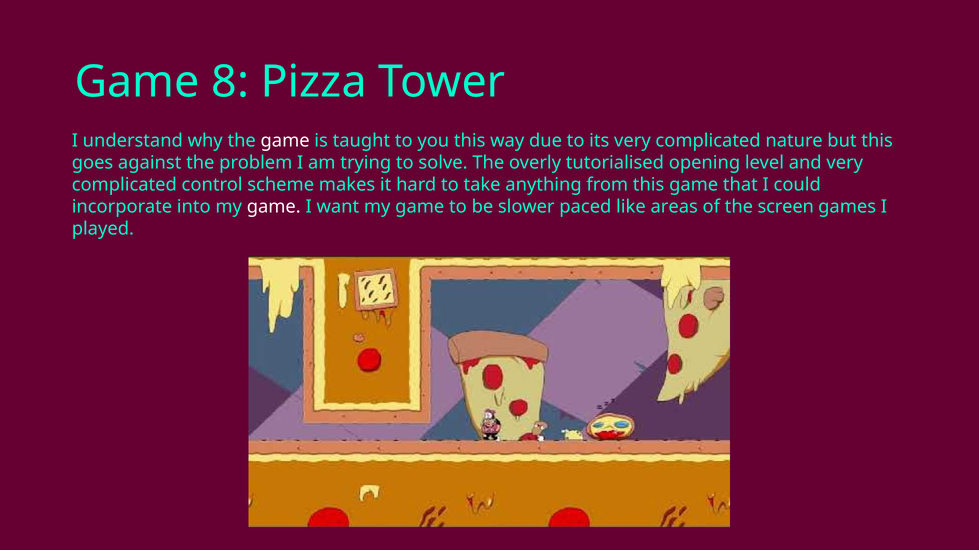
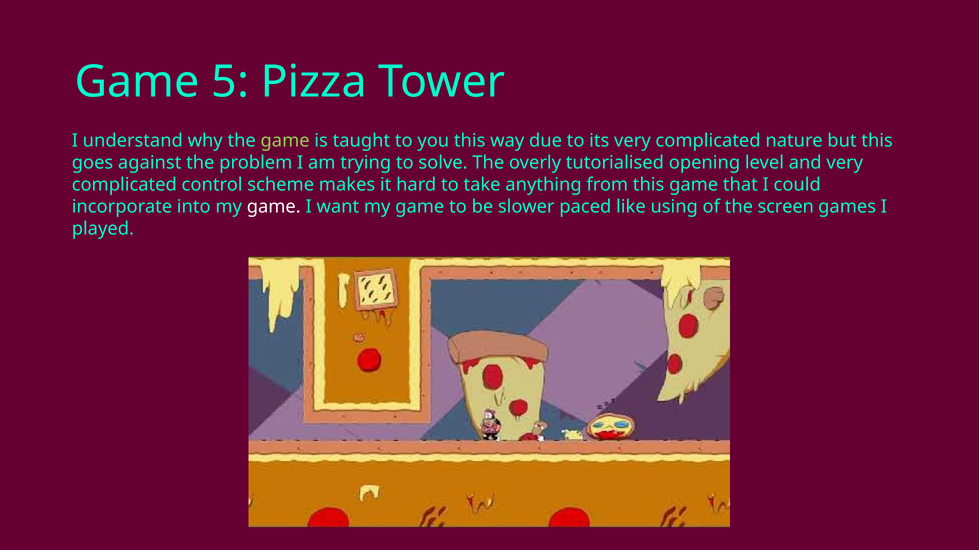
8: 8 -> 5 (230, 82)
game colour: white -> light green (285, 141)
areas: areas -> using (674, 207)
